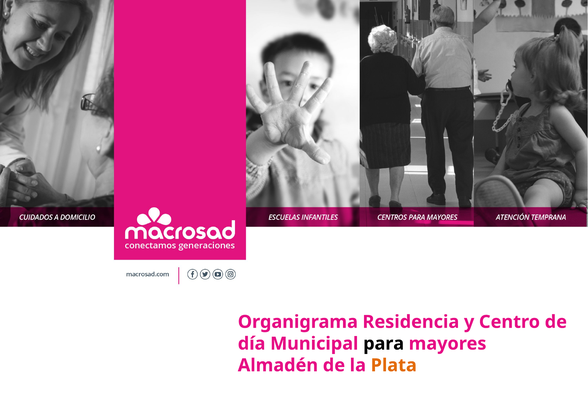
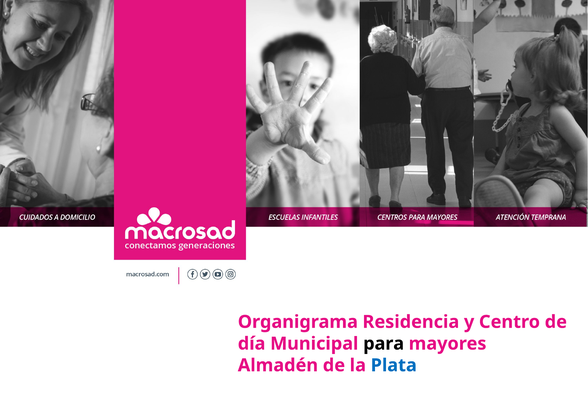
Plata colour: orange -> blue (394, 365)
